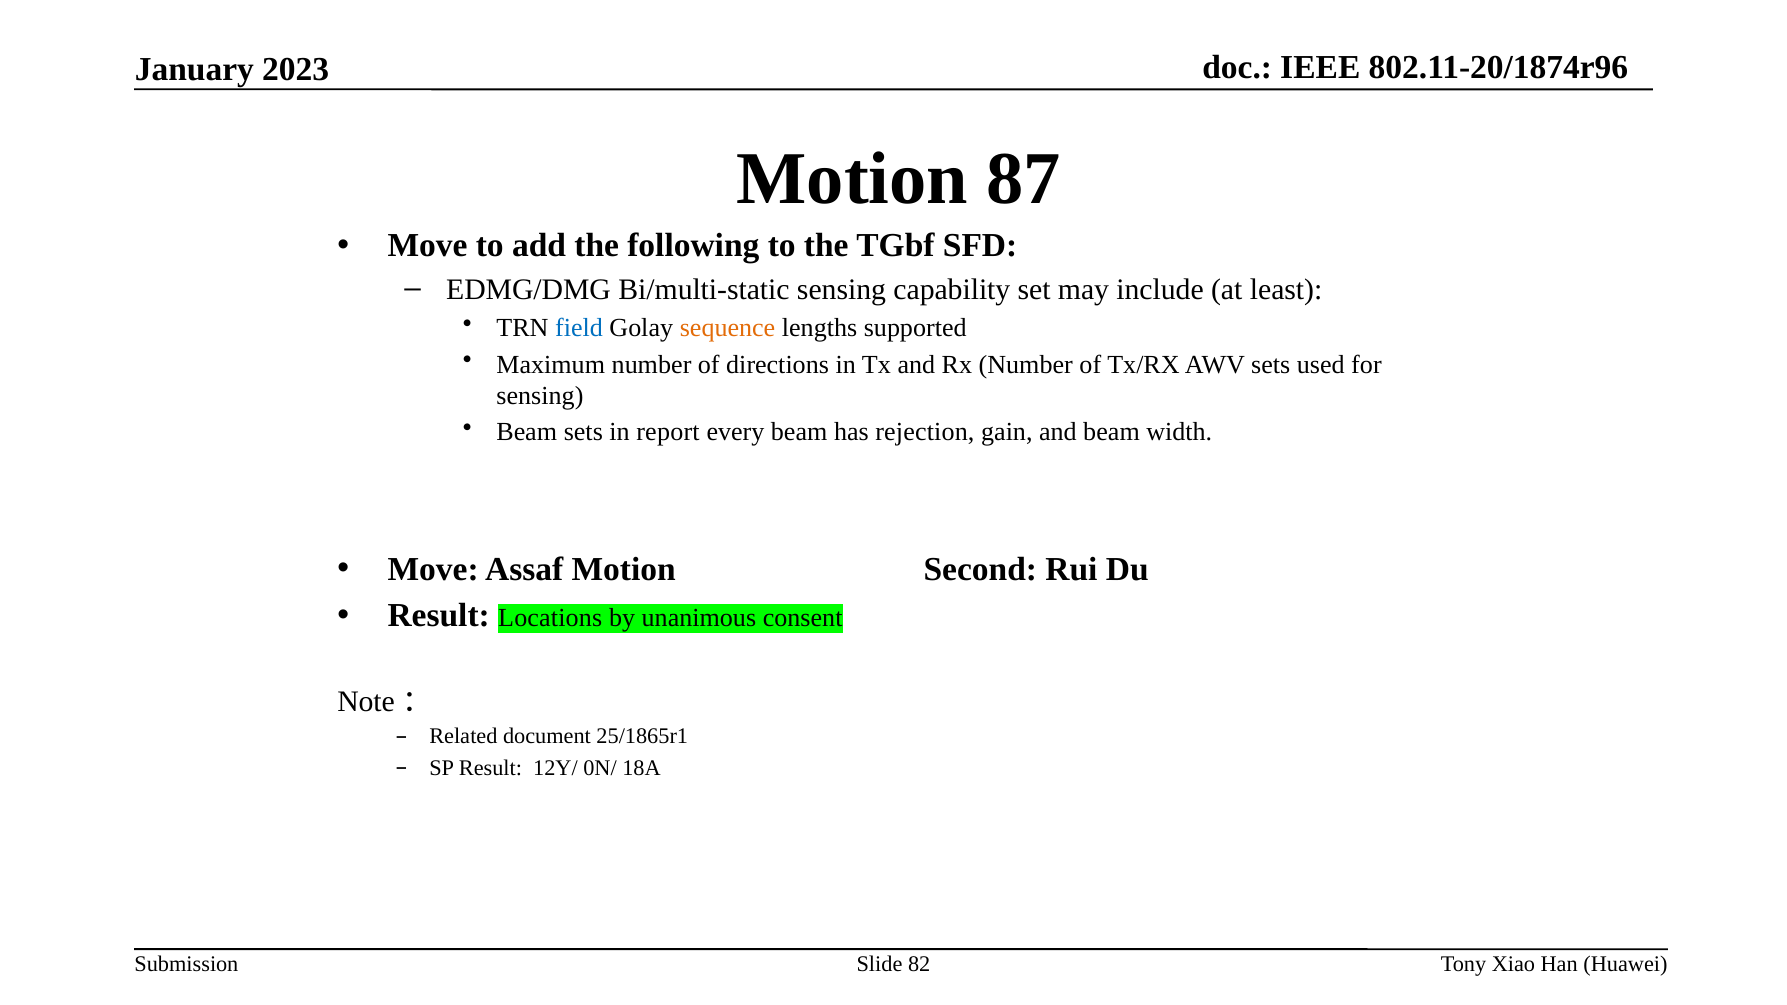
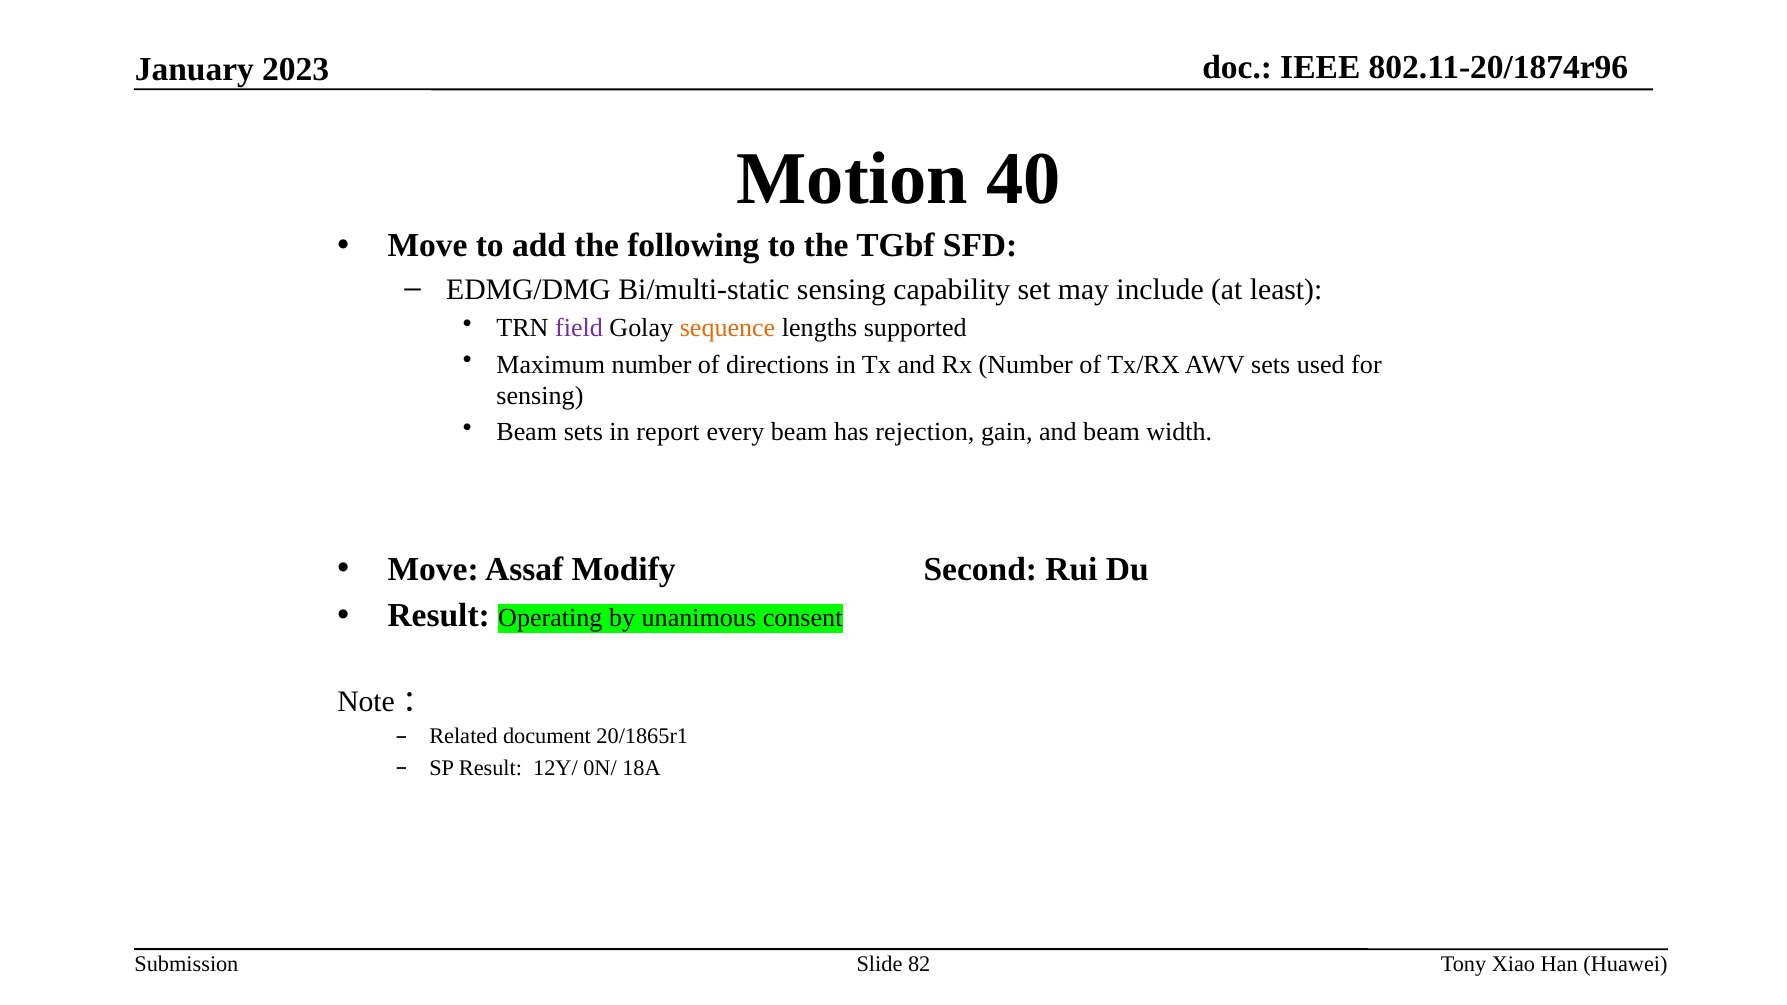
87: 87 -> 40 (1024, 179)
field colour: blue -> purple (579, 328)
Assaf Motion: Motion -> Modify (624, 569)
Locations: Locations -> Operating (550, 618)
25/1865r1: 25/1865r1 -> 20/1865r1 (642, 737)
